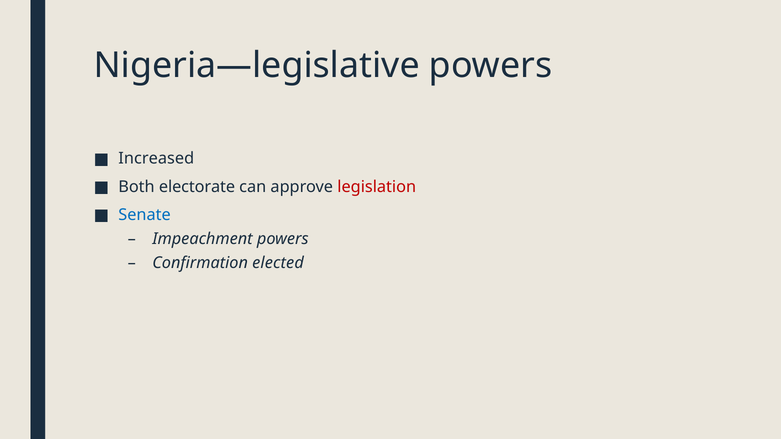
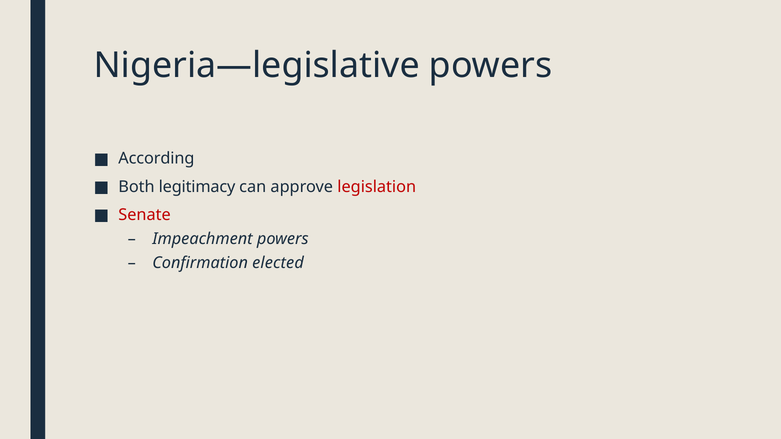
Increased: Increased -> According (156, 159)
electorate: electorate -> legitimacy (197, 187)
Senate colour: blue -> red (145, 215)
